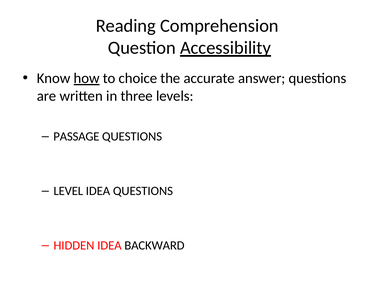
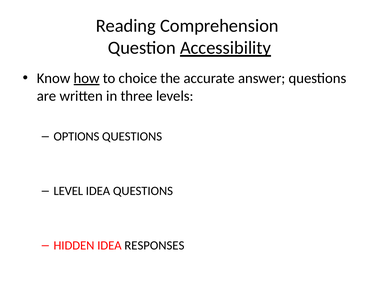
PASSAGE: PASSAGE -> OPTIONS (76, 136)
BACKWARD: BACKWARD -> RESPONSES (154, 245)
